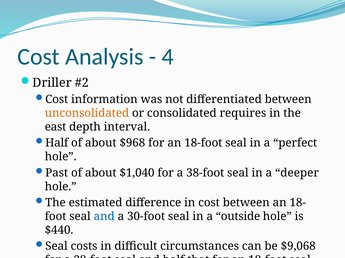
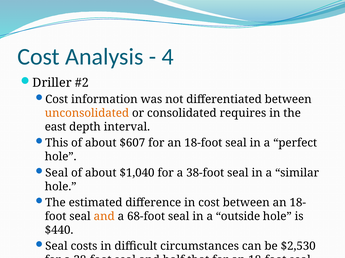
Half: Half -> This (57, 143)
$968: $968 -> $607 (132, 143)
Past: Past -> Seal (57, 173)
deeper: deeper -> similar (297, 173)
and colour: blue -> orange (104, 217)
30-foot: 30-foot -> 68-foot (146, 217)
$9,068: $9,068 -> $2,530 (298, 247)
